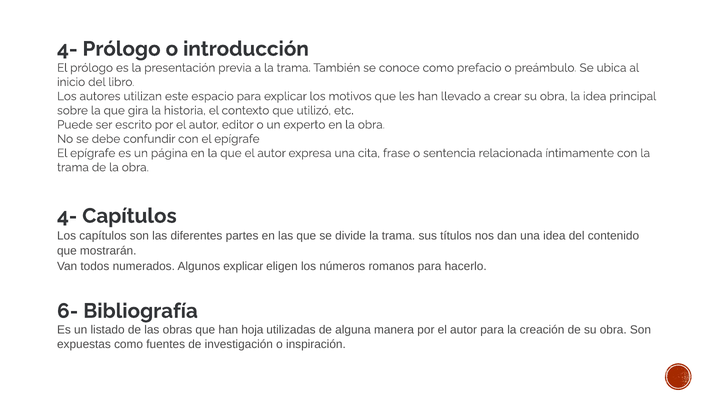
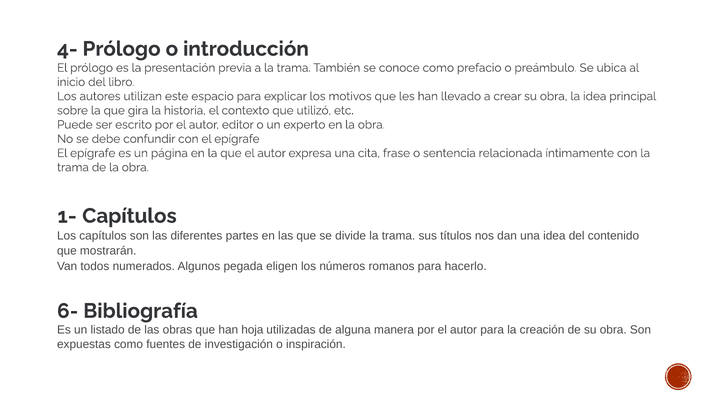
4-: 4- -> 1- (67, 216)
Algunos explicar: explicar -> pegada (243, 266)
